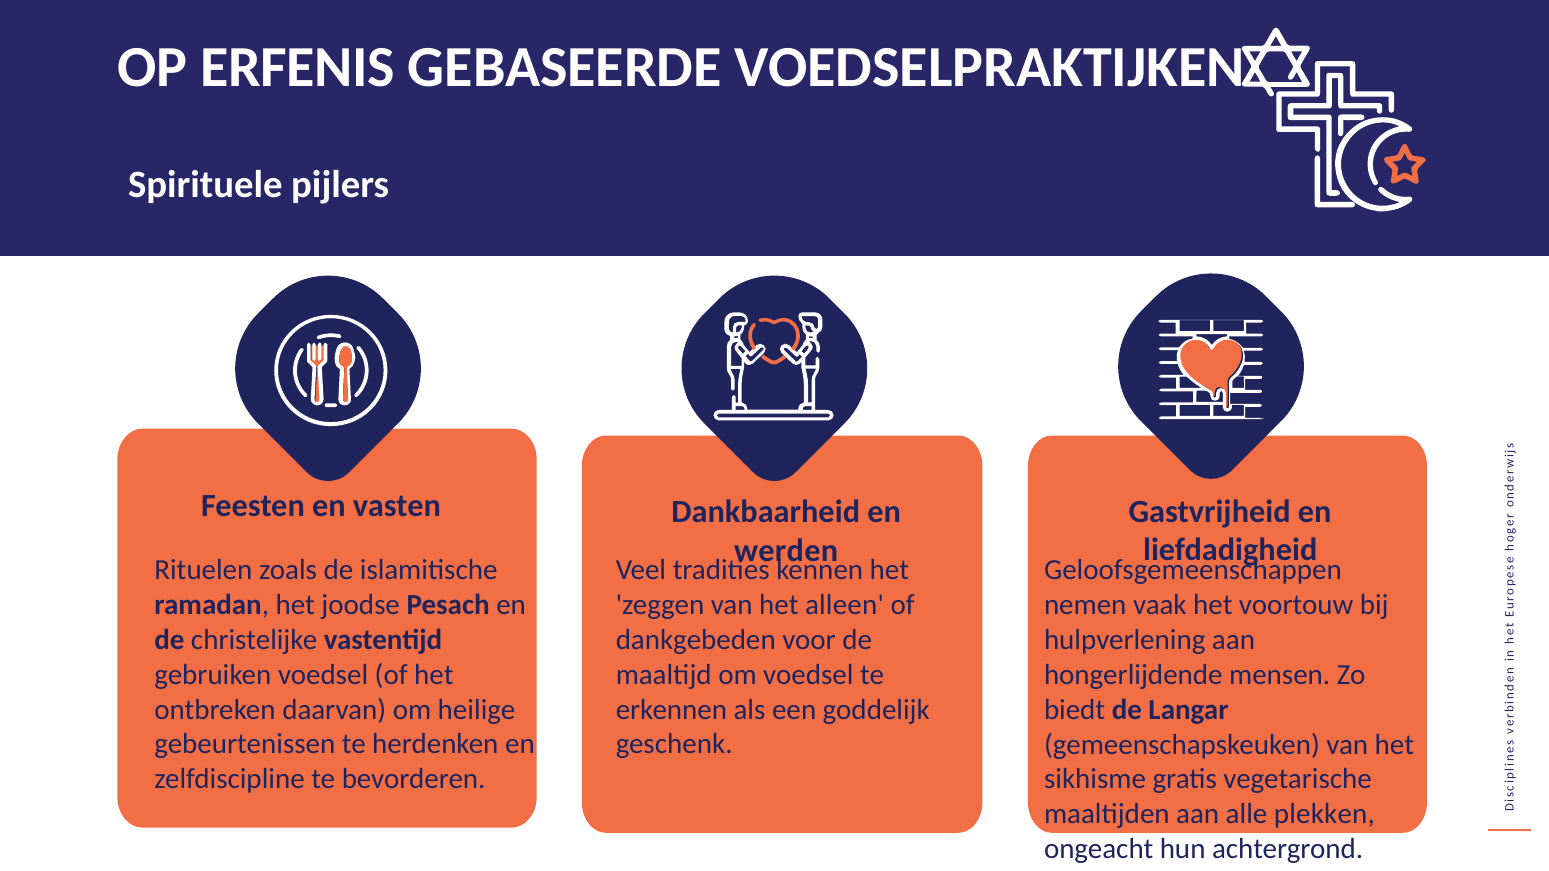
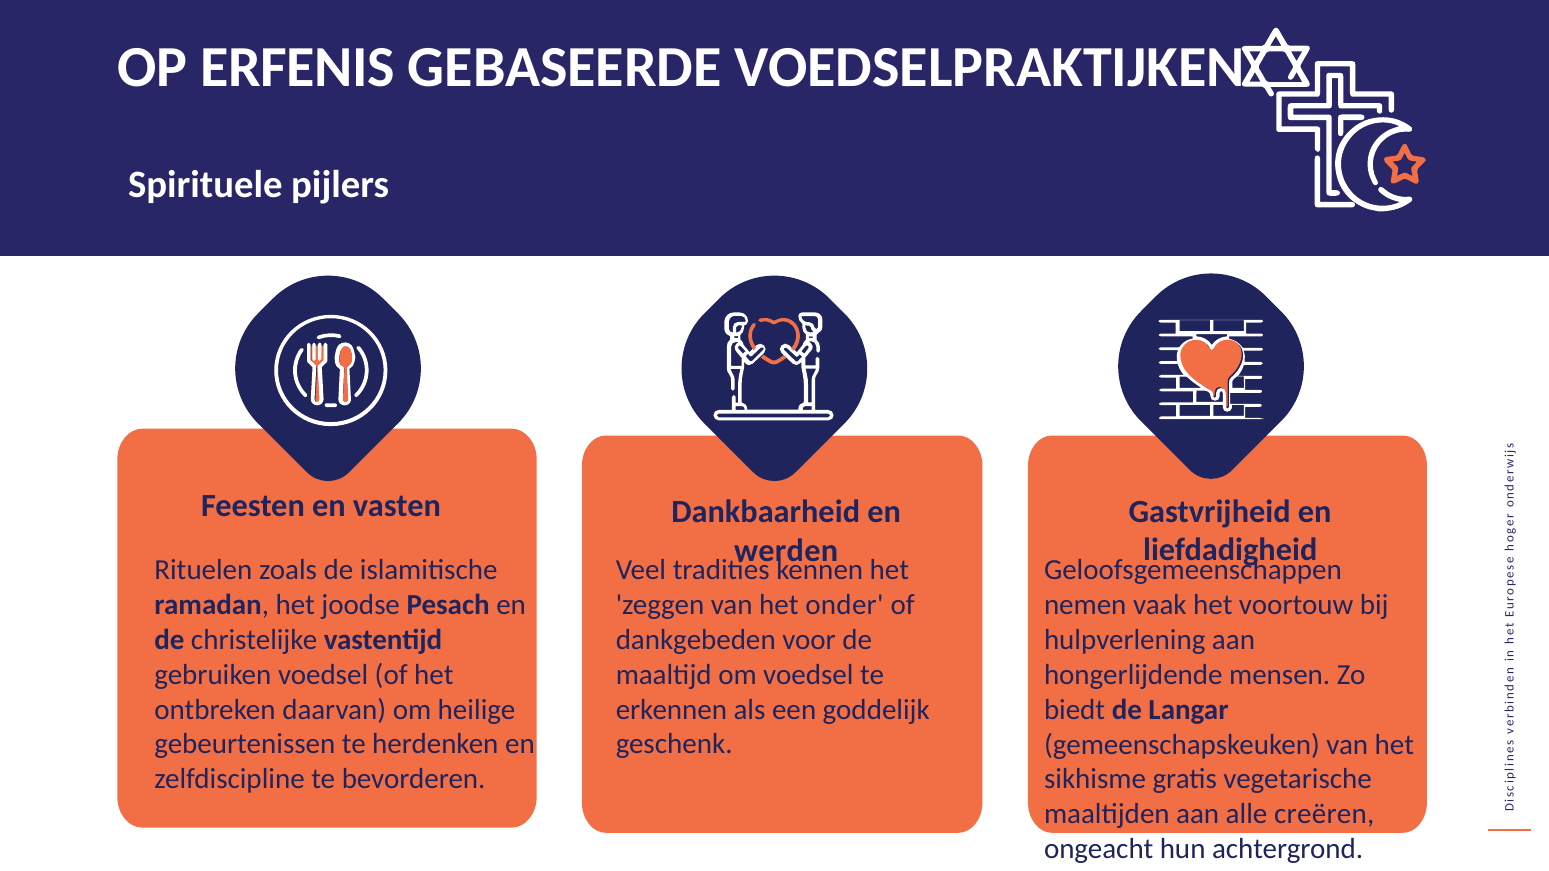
alleen: alleen -> onder (844, 605)
plekken: plekken -> creëren (1324, 814)
